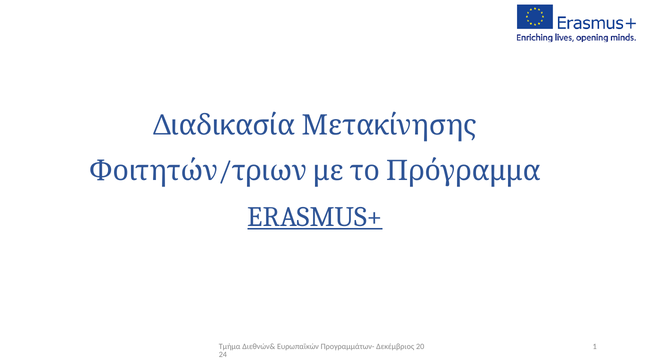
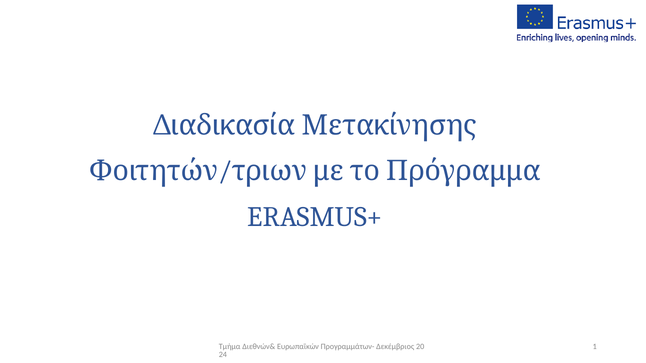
ERASMUS+ underline: present -> none (315, 217)
